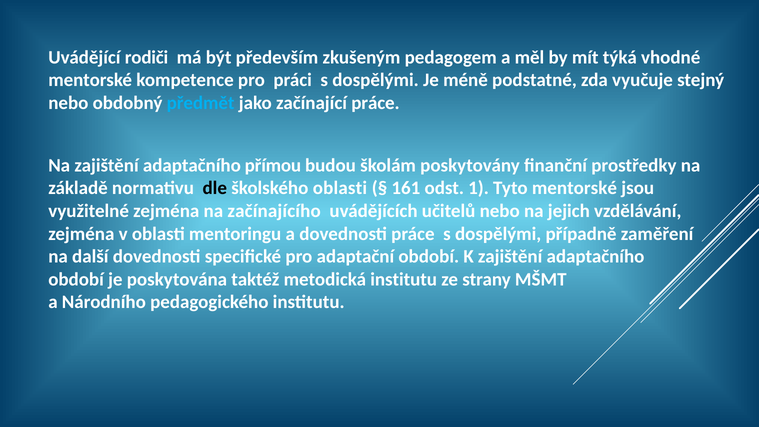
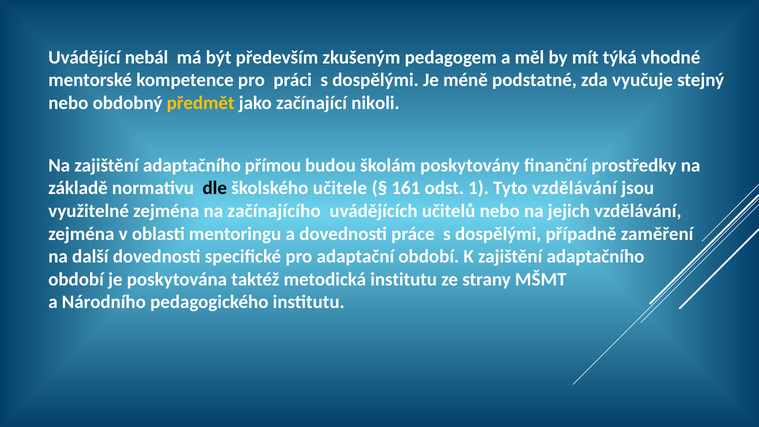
rodiči: rodiči -> nebál (146, 57)
předmět colour: light blue -> yellow (201, 103)
začínající práce: práce -> nikoli (375, 103)
školského oblasti: oblasti -> učitele (340, 188)
Tyto mentorské: mentorské -> vzdělávání (574, 188)
